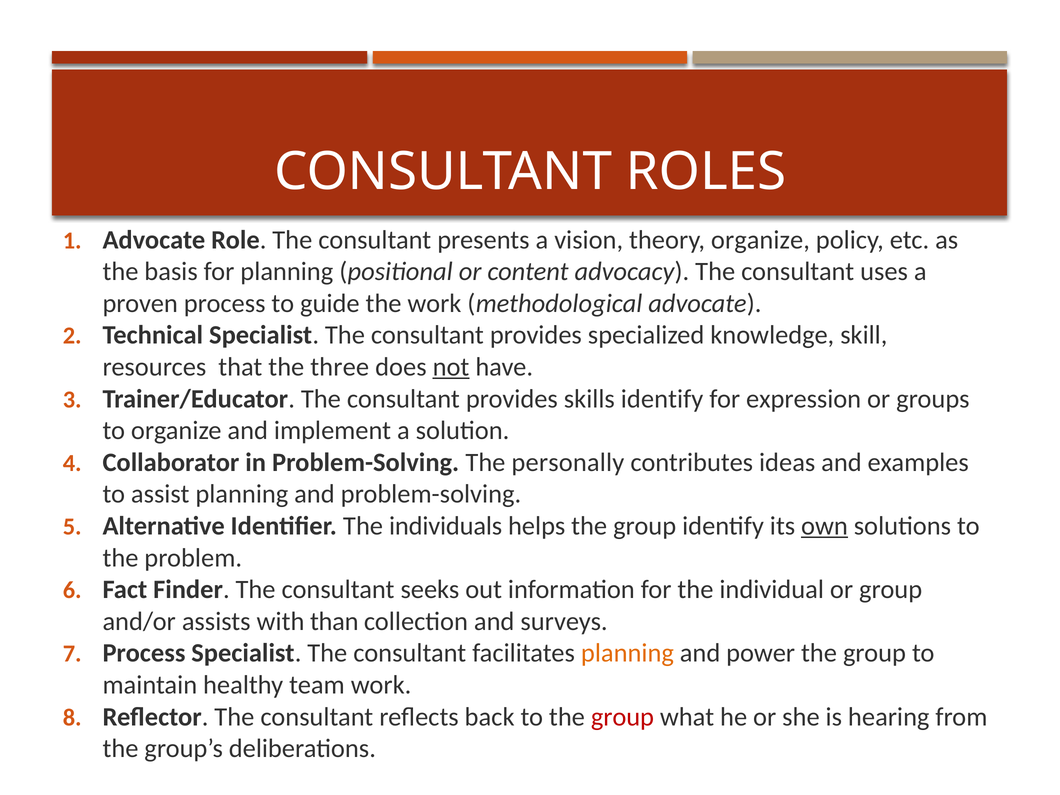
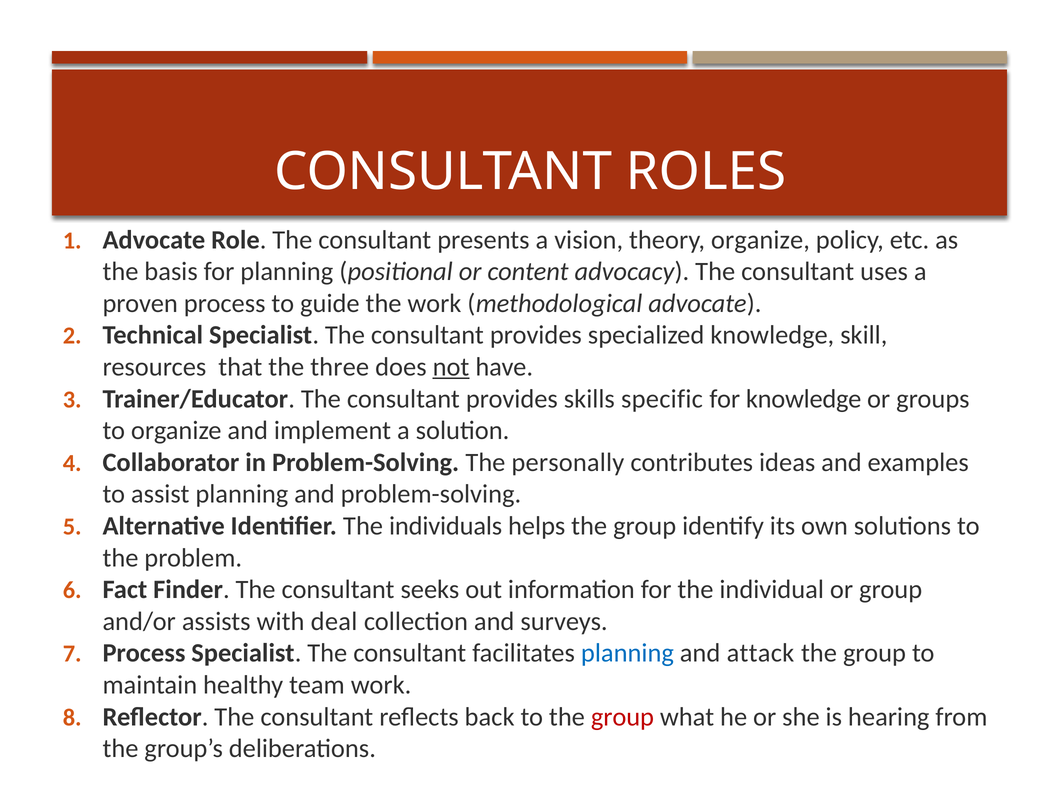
skills identify: identify -> specific (662, 399)
for expression: expression -> knowledge (804, 399)
own underline: present -> none (824, 526)
than: than -> deal (334, 621)
planning colour: orange -> blue (627, 653)
power: power -> attack (760, 653)
